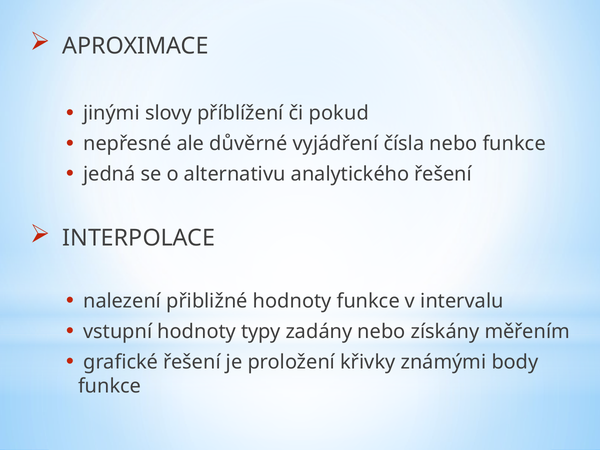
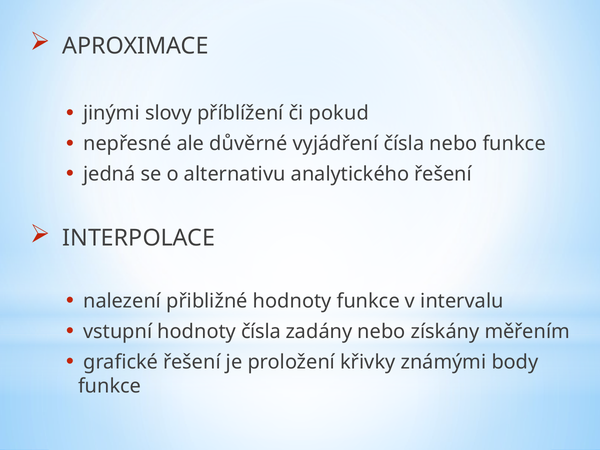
hodnoty typy: typy -> čísla (261, 331)
